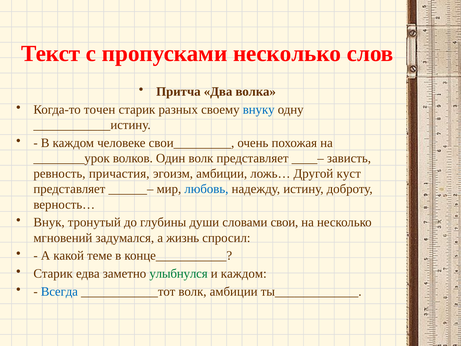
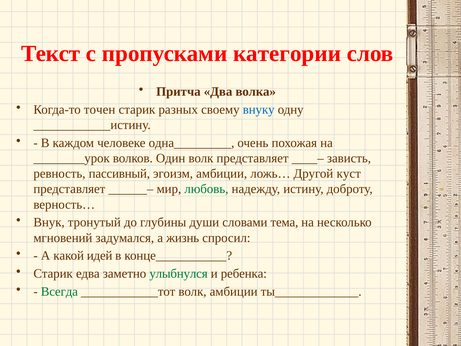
пропусками несколько: несколько -> категории (287, 53)
свои_________: свои_________ -> одна_________ (192, 143)
причастия: причастия -> пассивный (119, 174)
любовь colour: blue -> green (206, 189)
свои: свои -> тема (284, 222)
теме: теме -> идей (100, 256)
и каждом: каждом -> ребенка (244, 273)
Всегда colour: blue -> green (59, 291)
